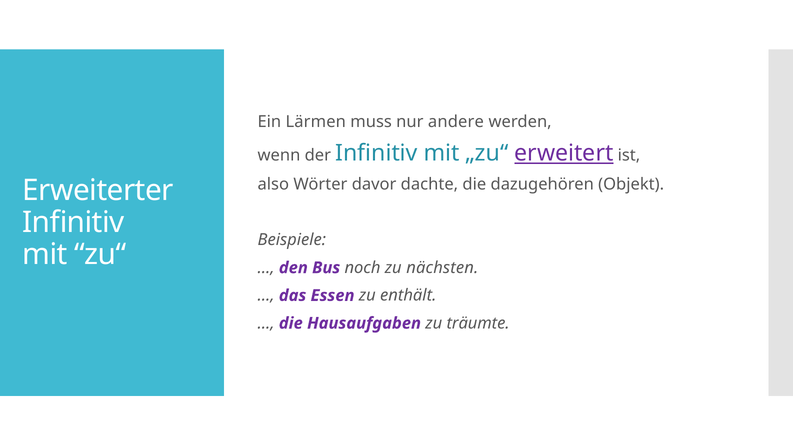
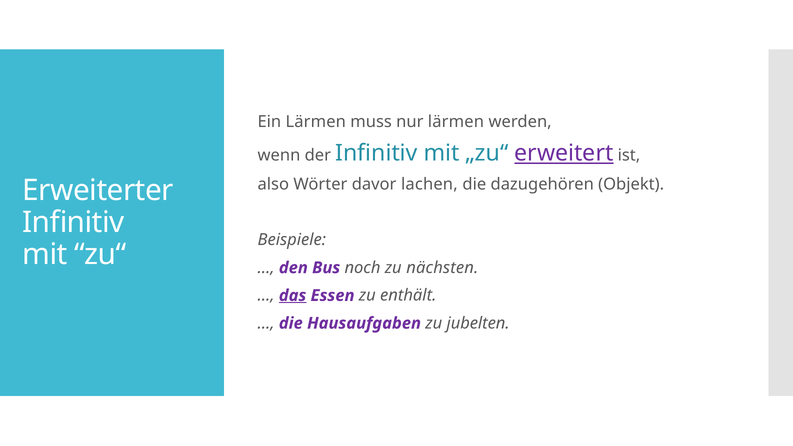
nur andere: andere -> lärmen (456, 122)
dachte: dachte -> lachen (429, 185)
das underline: none -> present (293, 296)
träumte: träumte -> jubelten (478, 323)
